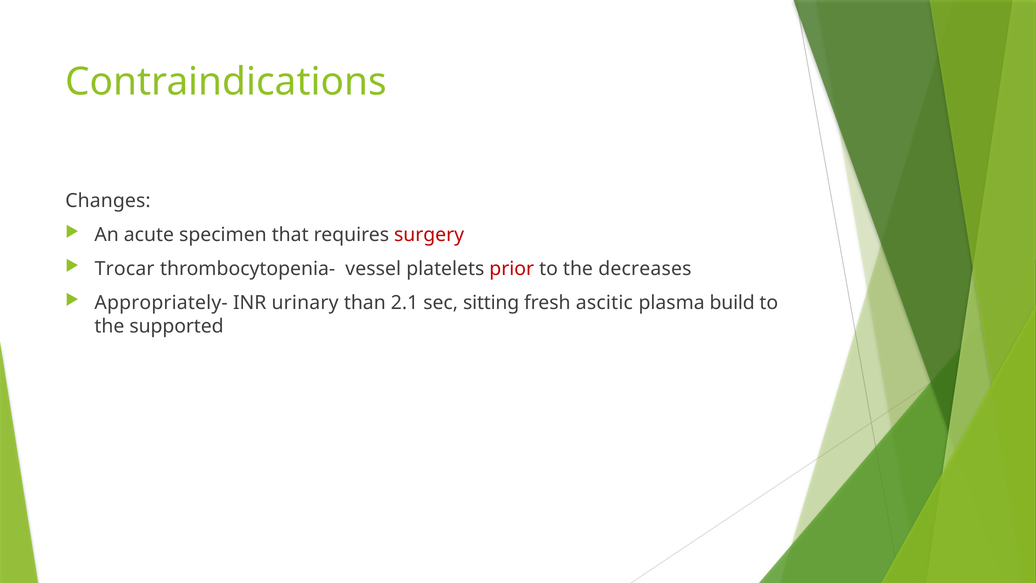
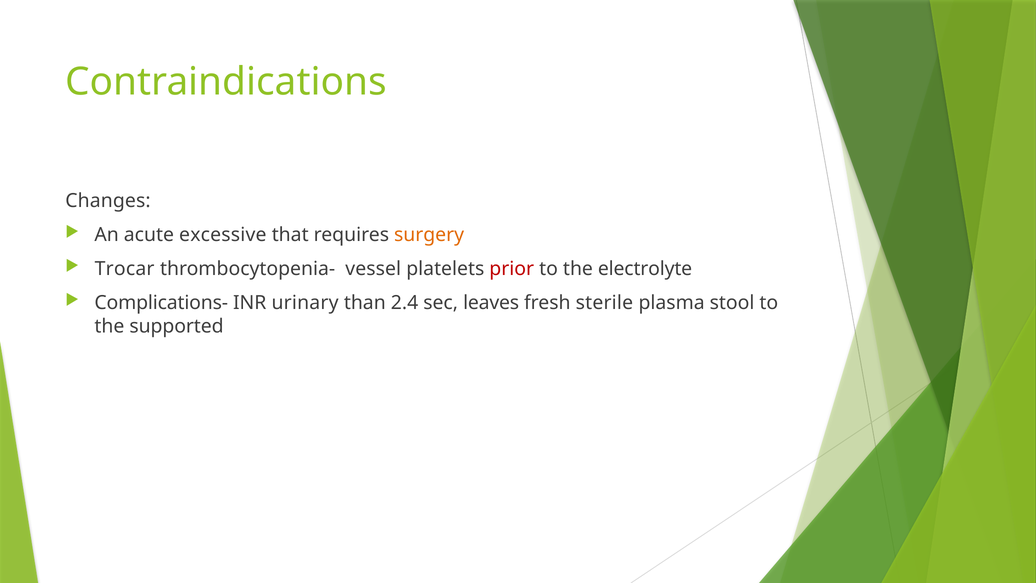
specimen: specimen -> excessive (223, 235)
surgery colour: red -> orange (429, 235)
decreases: decreases -> electrolyte (645, 269)
Appropriately-: Appropriately- -> Complications- (161, 303)
2.1: 2.1 -> 2.4 (405, 303)
sitting: sitting -> leaves (491, 303)
ascitic: ascitic -> sterile (604, 303)
build: build -> stool (732, 303)
